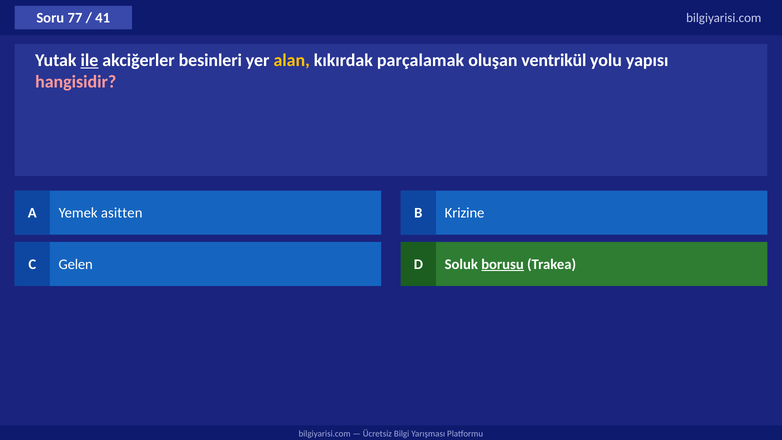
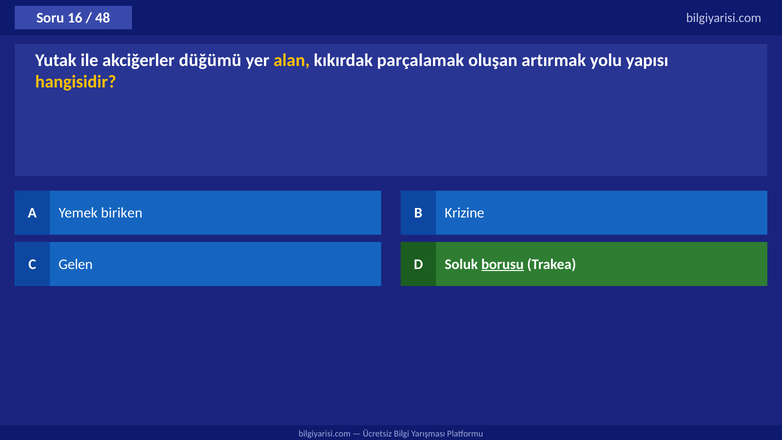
77: 77 -> 16 (75, 18)
41: 41 -> 48 (103, 18)
ile underline: present -> none (89, 60)
besinleri: besinleri -> düğümü (210, 60)
ventrikül: ventrikül -> artırmak (554, 60)
hangisidir colour: pink -> yellow (76, 82)
asitten: asitten -> biriken (122, 213)
